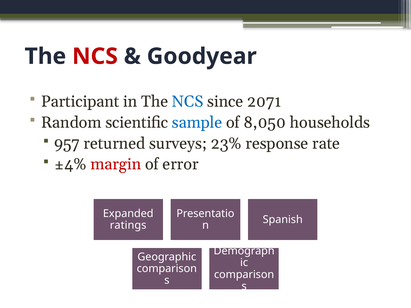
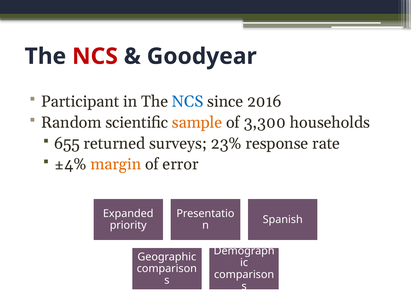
2071: 2071 -> 2016 (264, 102)
sample colour: blue -> orange (197, 123)
8,050: 8,050 -> 3,300 (265, 123)
957: 957 -> 655 (67, 144)
margin colour: red -> orange (116, 164)
ratings: ratings -> priority (128, 225)
